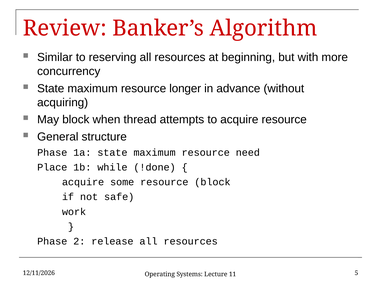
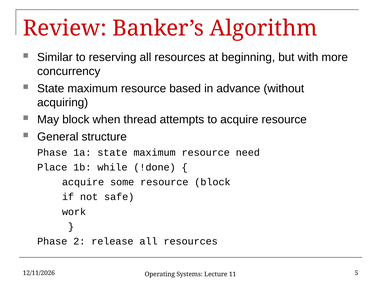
longer: longer -> based (185, 88)
